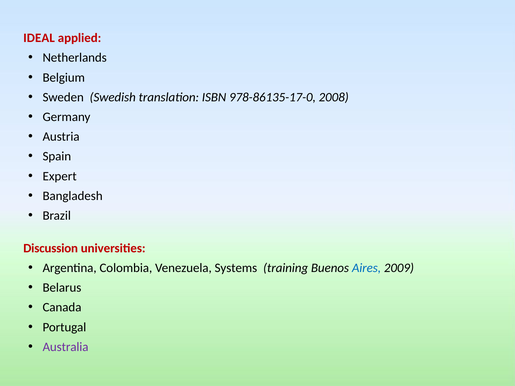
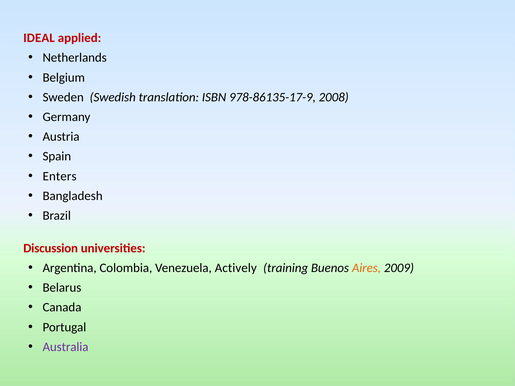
978-86135-17-0: 978-86135-17-0 -> 978-86135-17-9 (273, 97)
Expert: Expert -> Enters (60, 176)
Systems: Systems -> Actively (236, 268)
Aires colour: blue -> orange (366, 268)
